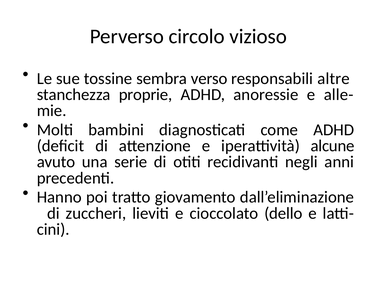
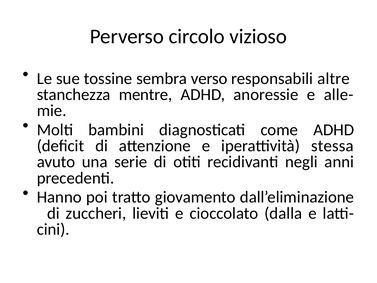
proprie: proprie -> mentre (146, 95)
alcune: alcune -> stessa (332, 146)
dello: dello -> dalla (283, 213)
